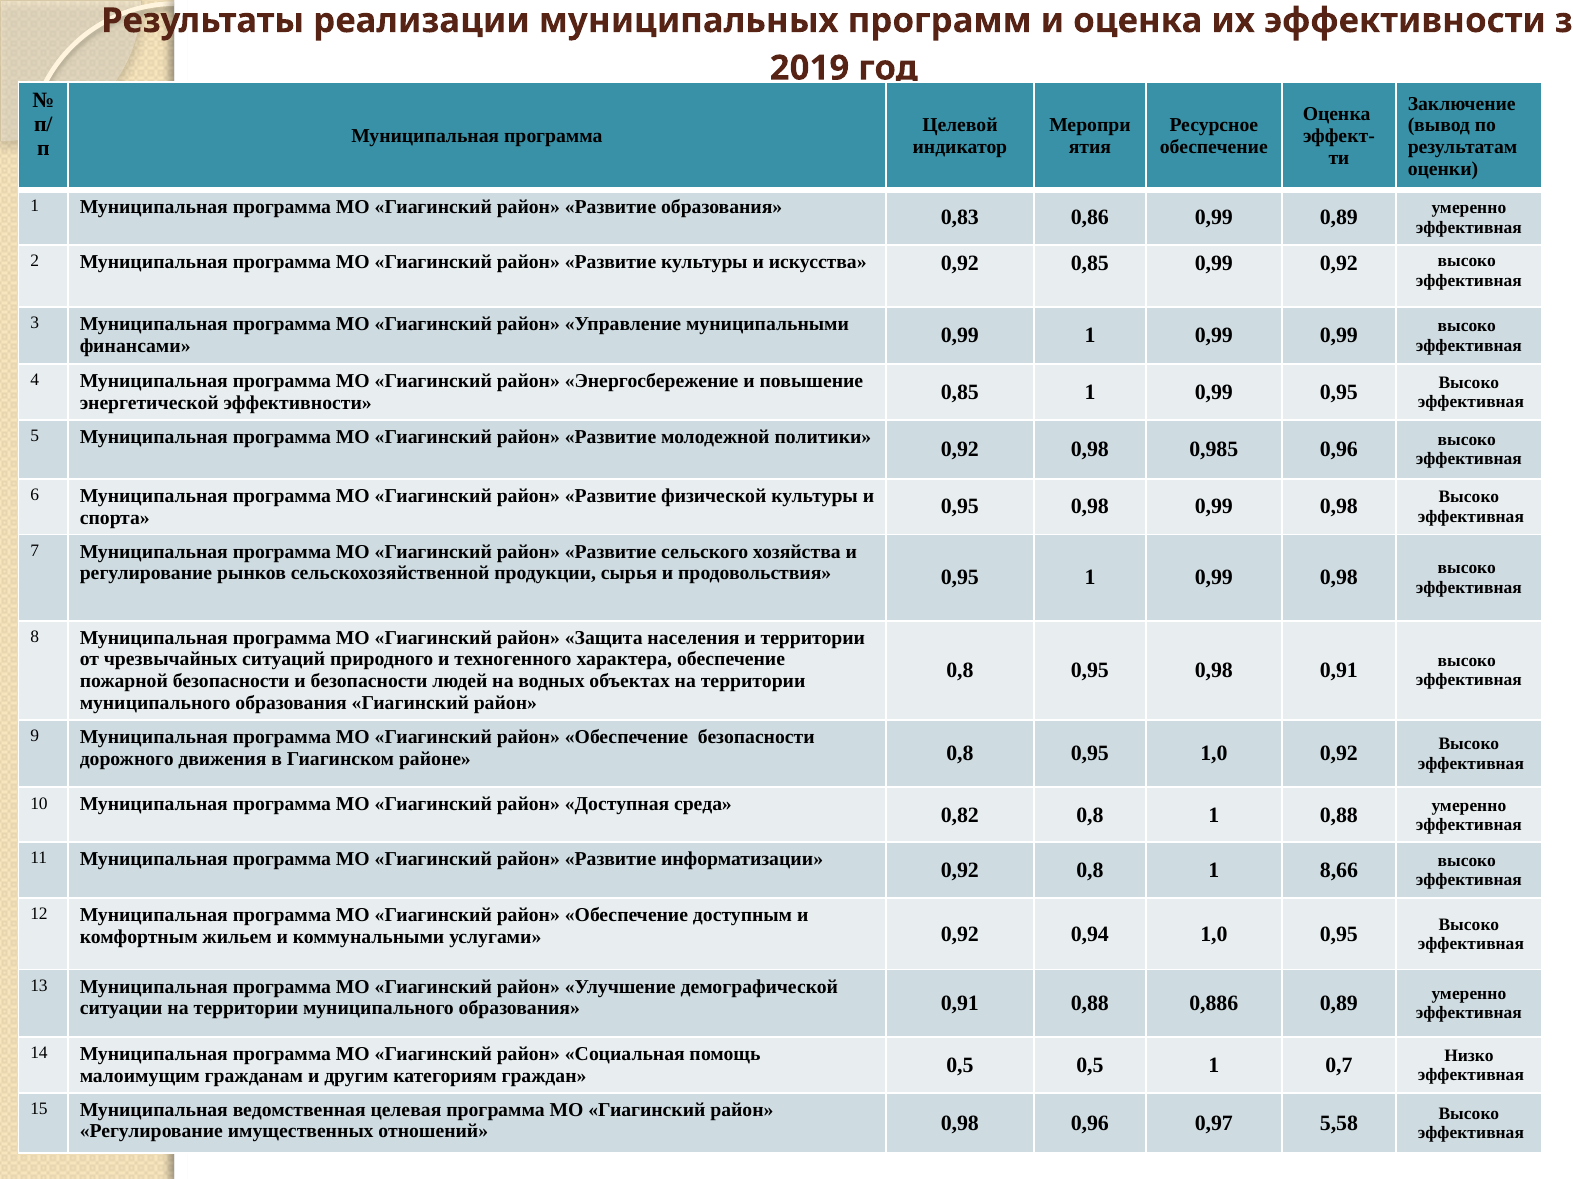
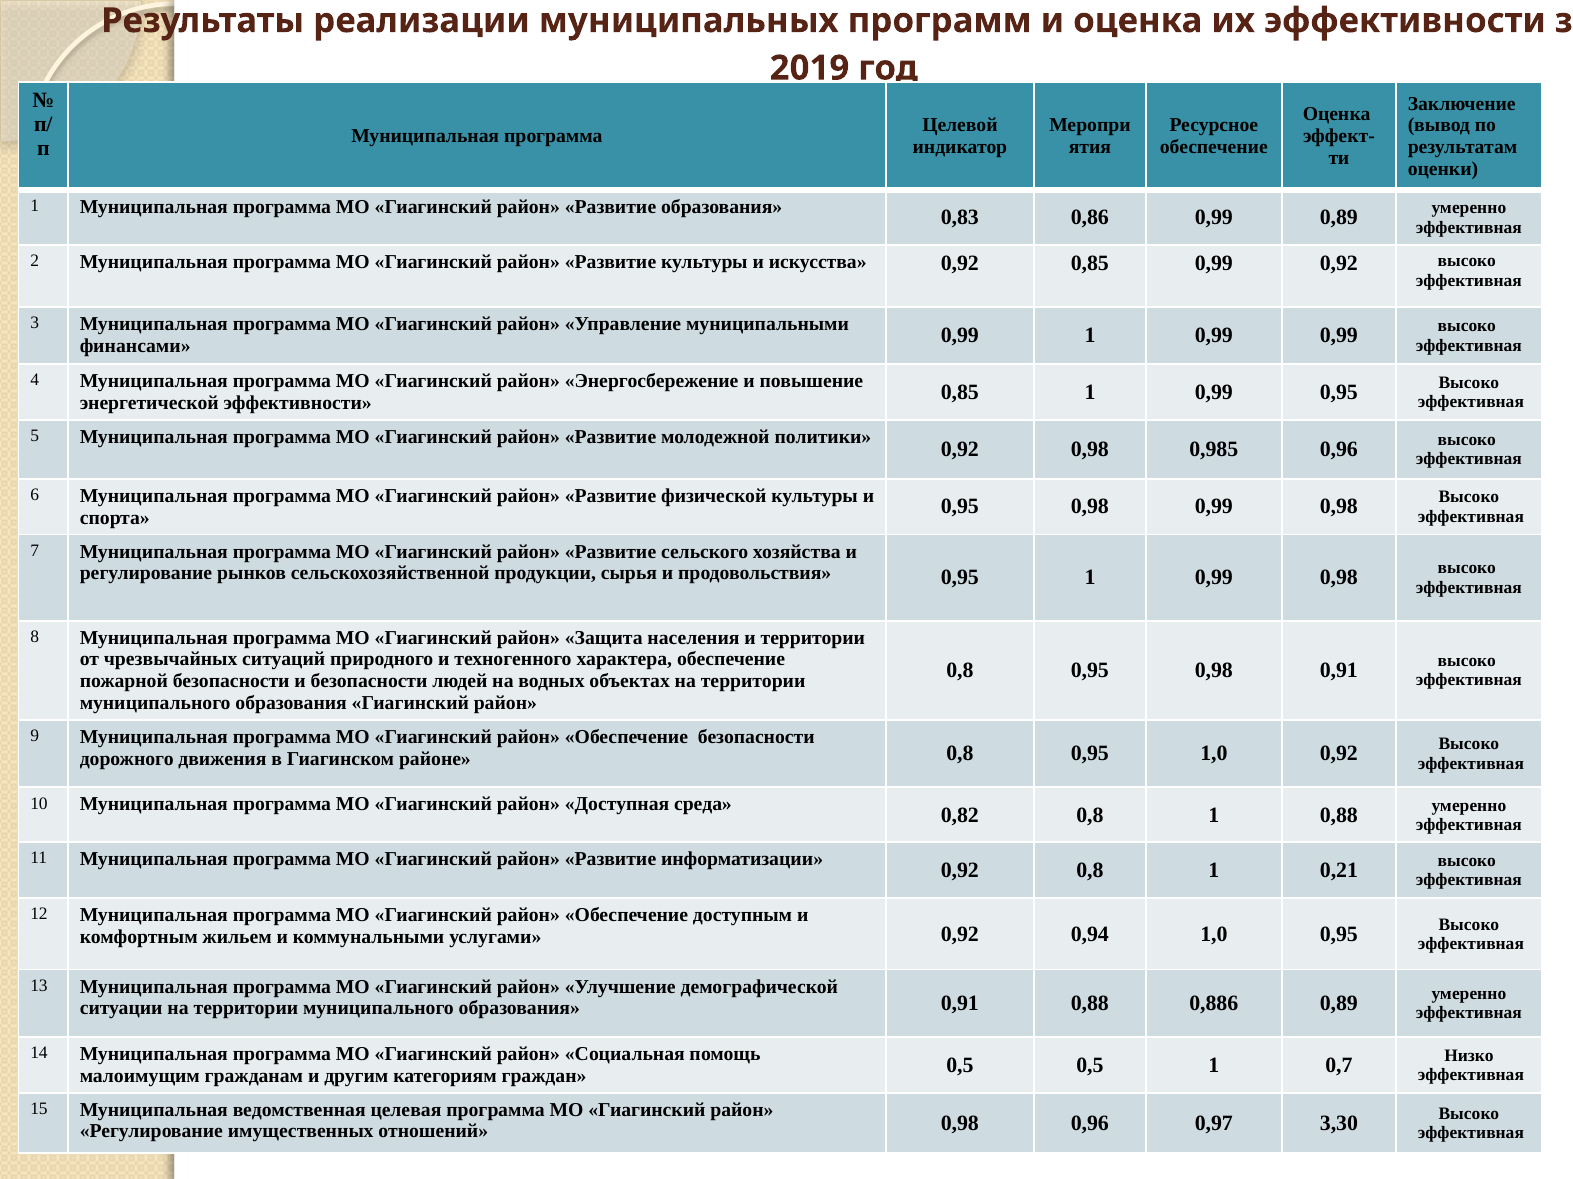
8,66: 8,66 -> 0,21 (1339, 871)
5,58: 5,58 -> 3,30 (1339, 1124)
